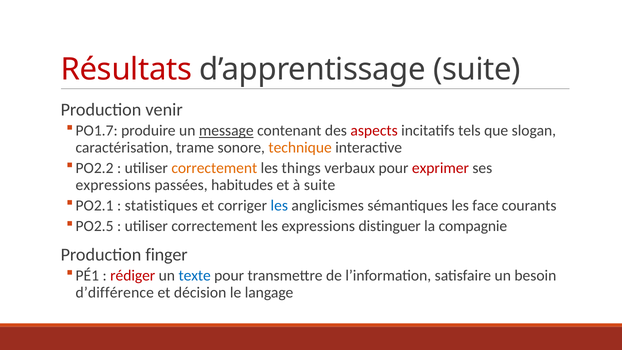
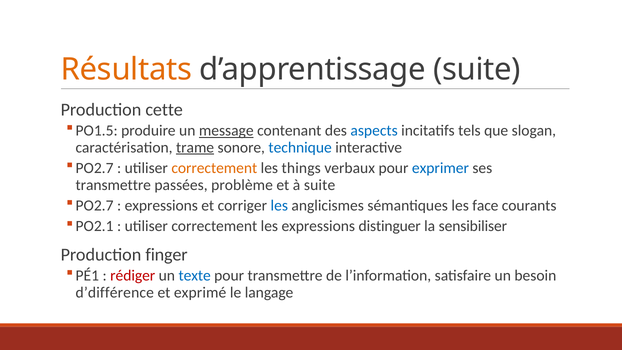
Résultats colour: red -> orange (126, 70)
venir: venir -> cette (164, 110)
PO1.7: PO1.7 -> PO1.5 (97, 131)
aspects colour: red -> blue (374, 131)
trame underline: none -> present (195, 147)
technique colour: orange -> blue (300, 147)
PO2.2: PO2.2 -> PO2.7 (95, 168)
exprimer colour: red -> blue (440, 168)
expressions: expressions -> transmettre (113, 185)
habitudes: habitudes -> problème (242, 185)
PO2.1: PO2.1 -> PO2.7 (95, 206)
statistiques: statistiques -> expressions (161, 206)
PO2.5: PO2.5 -> PO2.1 (95, 226)
compagnie: compagnie -> sensibiliser (473, 226)
décision: décision -> exprimé (200, 292)
